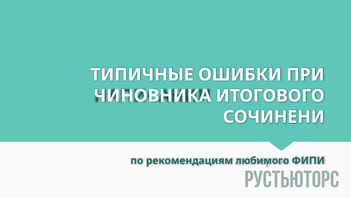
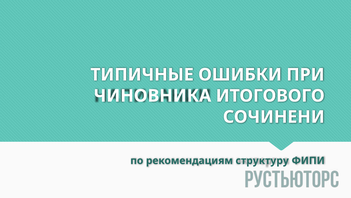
любимого: любимого -> структуру (262, 160)
